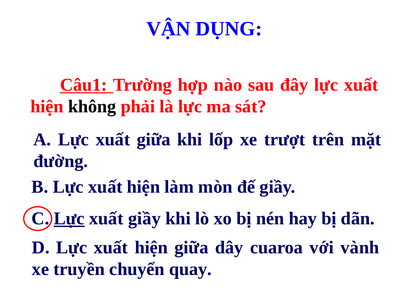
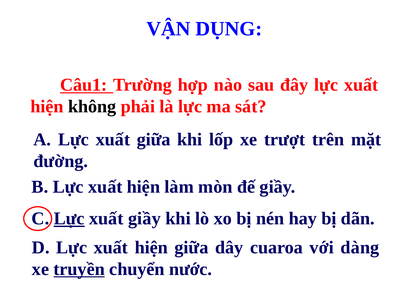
vành: vành -> dàng (360, 248)
truyền underline: none -> present (79, 269)
quay: quay -> nước (191, 269)
